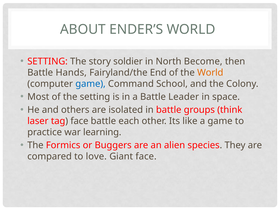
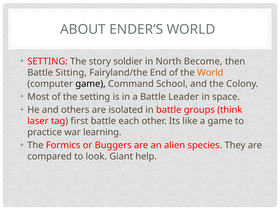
Hands: Hands -> Sitting (71, 73)
game colour: blue -> black (90, 84)
tag face: face -> first (79, 121)
love: love -> look (96, 157)
Giant face: face -> help (146, 157)
